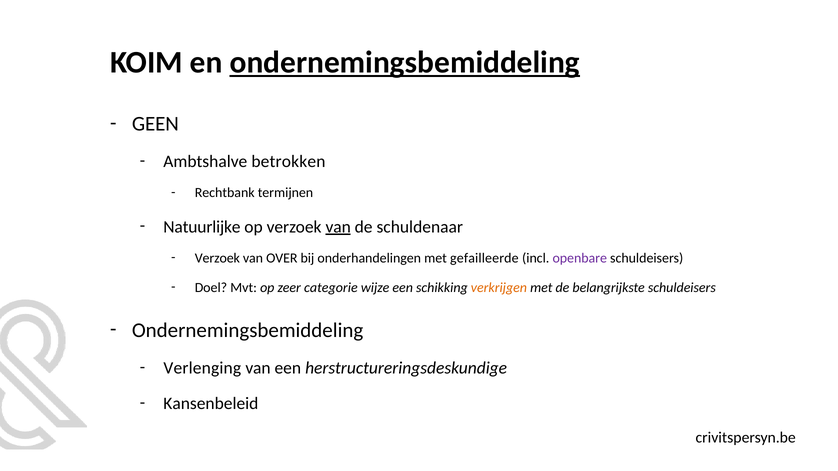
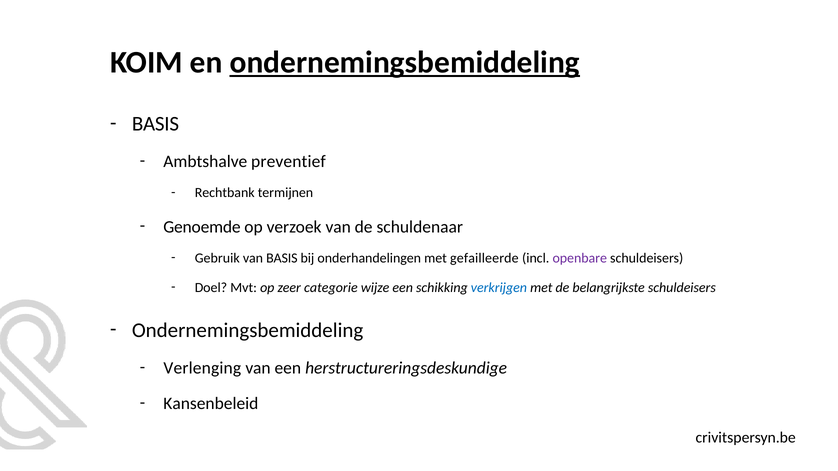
GEEN: GEEN -> BASIS (155, 124)
betrokken: betrokken -> preventief (288, 162)
Natuurlijke: Natuurlijke -> Genoemde (202, 227)
van underline: present -> none (338, 227)
Verzoek: Verzoek -> Gebruik (217, 258)
van OVER: OVER -> BASIS (282, 258)
verkrijgen colour: orange -> blue (499, 288)
